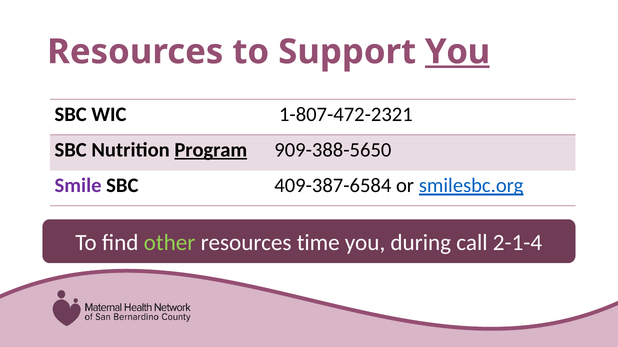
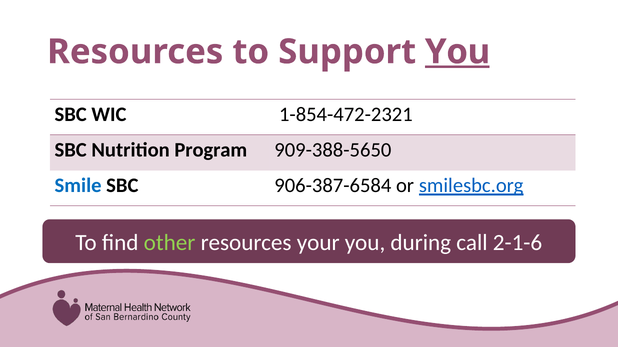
1-807-472-2321: 1-807-472-2321 -> 1-854-472-2321 (346, 115)
Program underline: present -> none (211, 150)
Smile colour: purple -> blue (78, 186)
409-387-6584: 409-387-6584 -> 906-387-6584 (333, 186)
time: time -> your (318, 243)
2-1-4: 2-1-4 -> 2-1-6 (518, 243)
